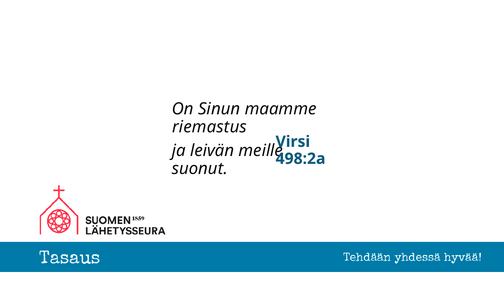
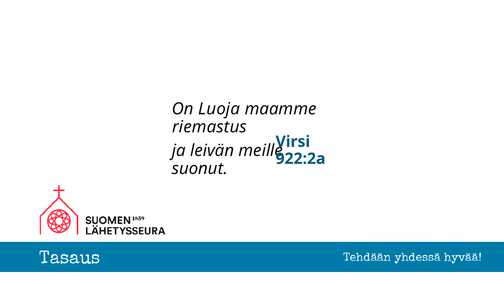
Sinun: Sinun -> Luoja (219, 109)
498:2a: 498:2a -> 922:2a (301, 158)
